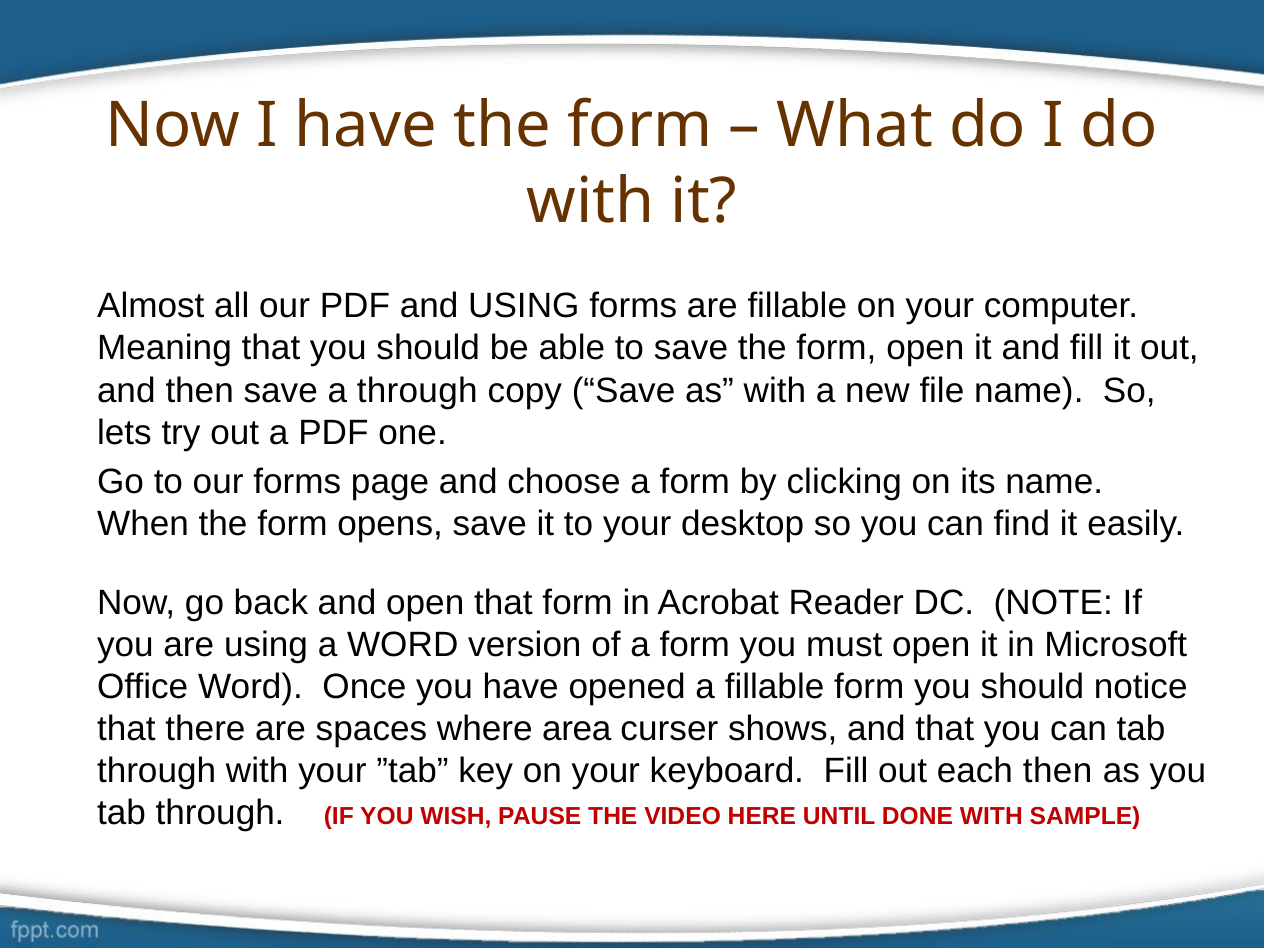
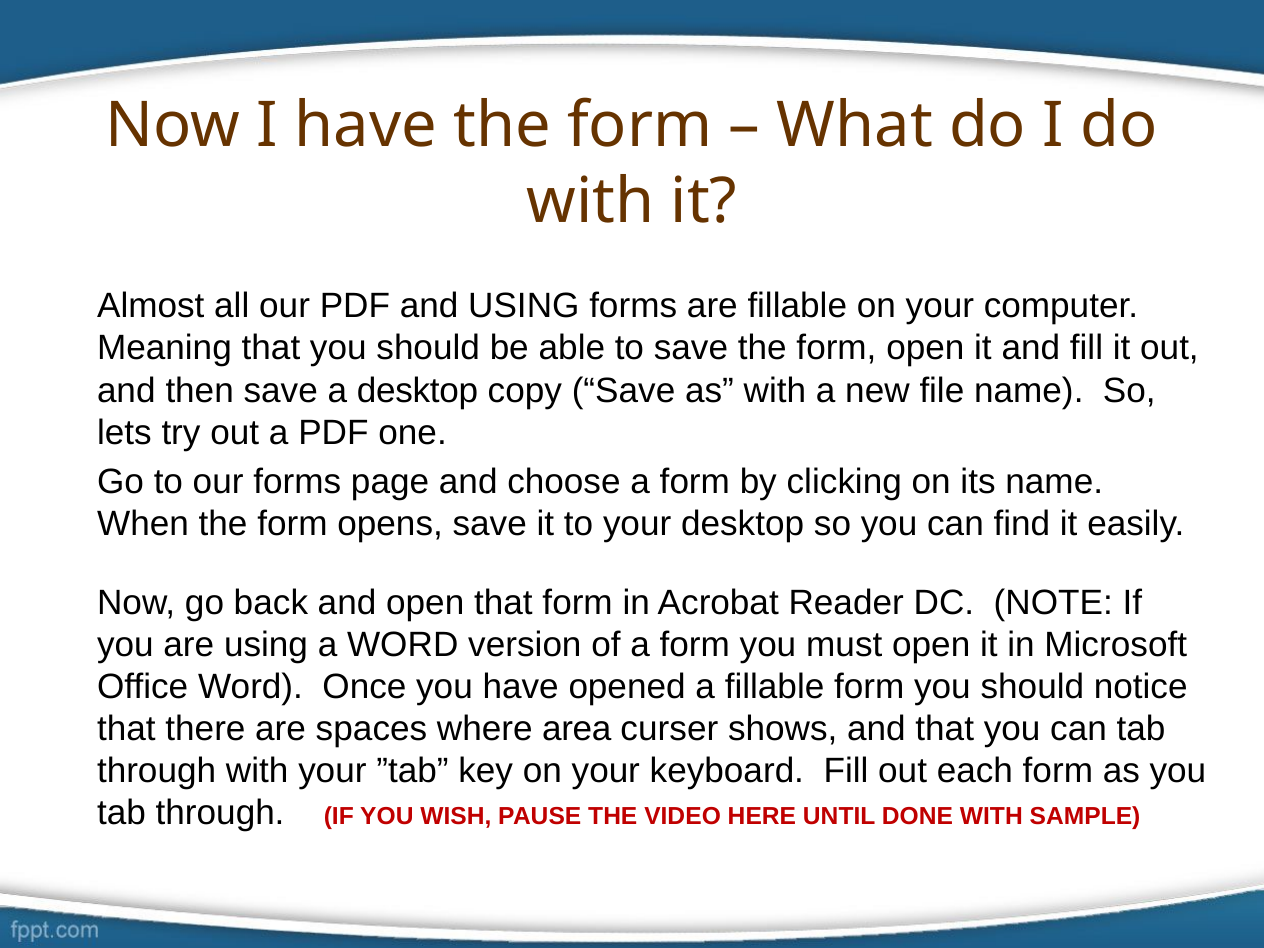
a through: through -> desktop (418, 390)
each then: then -> form (1058, 771)
